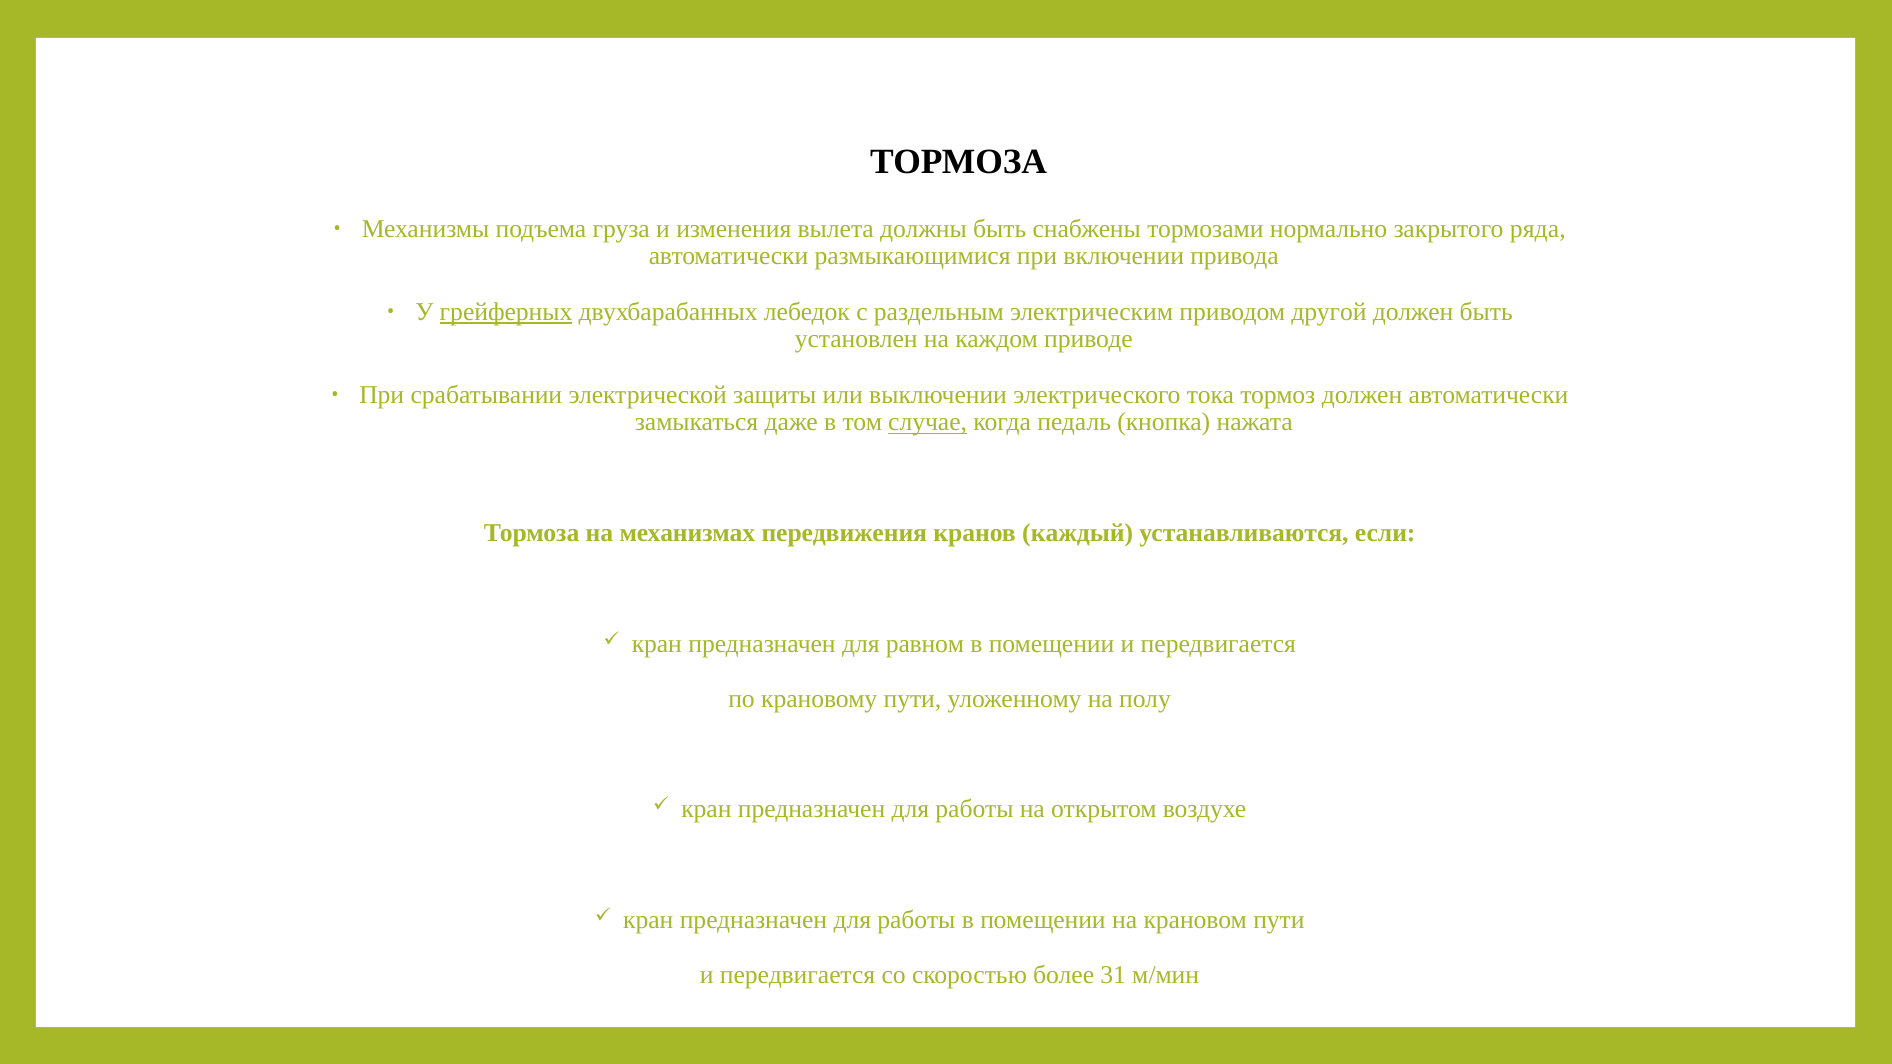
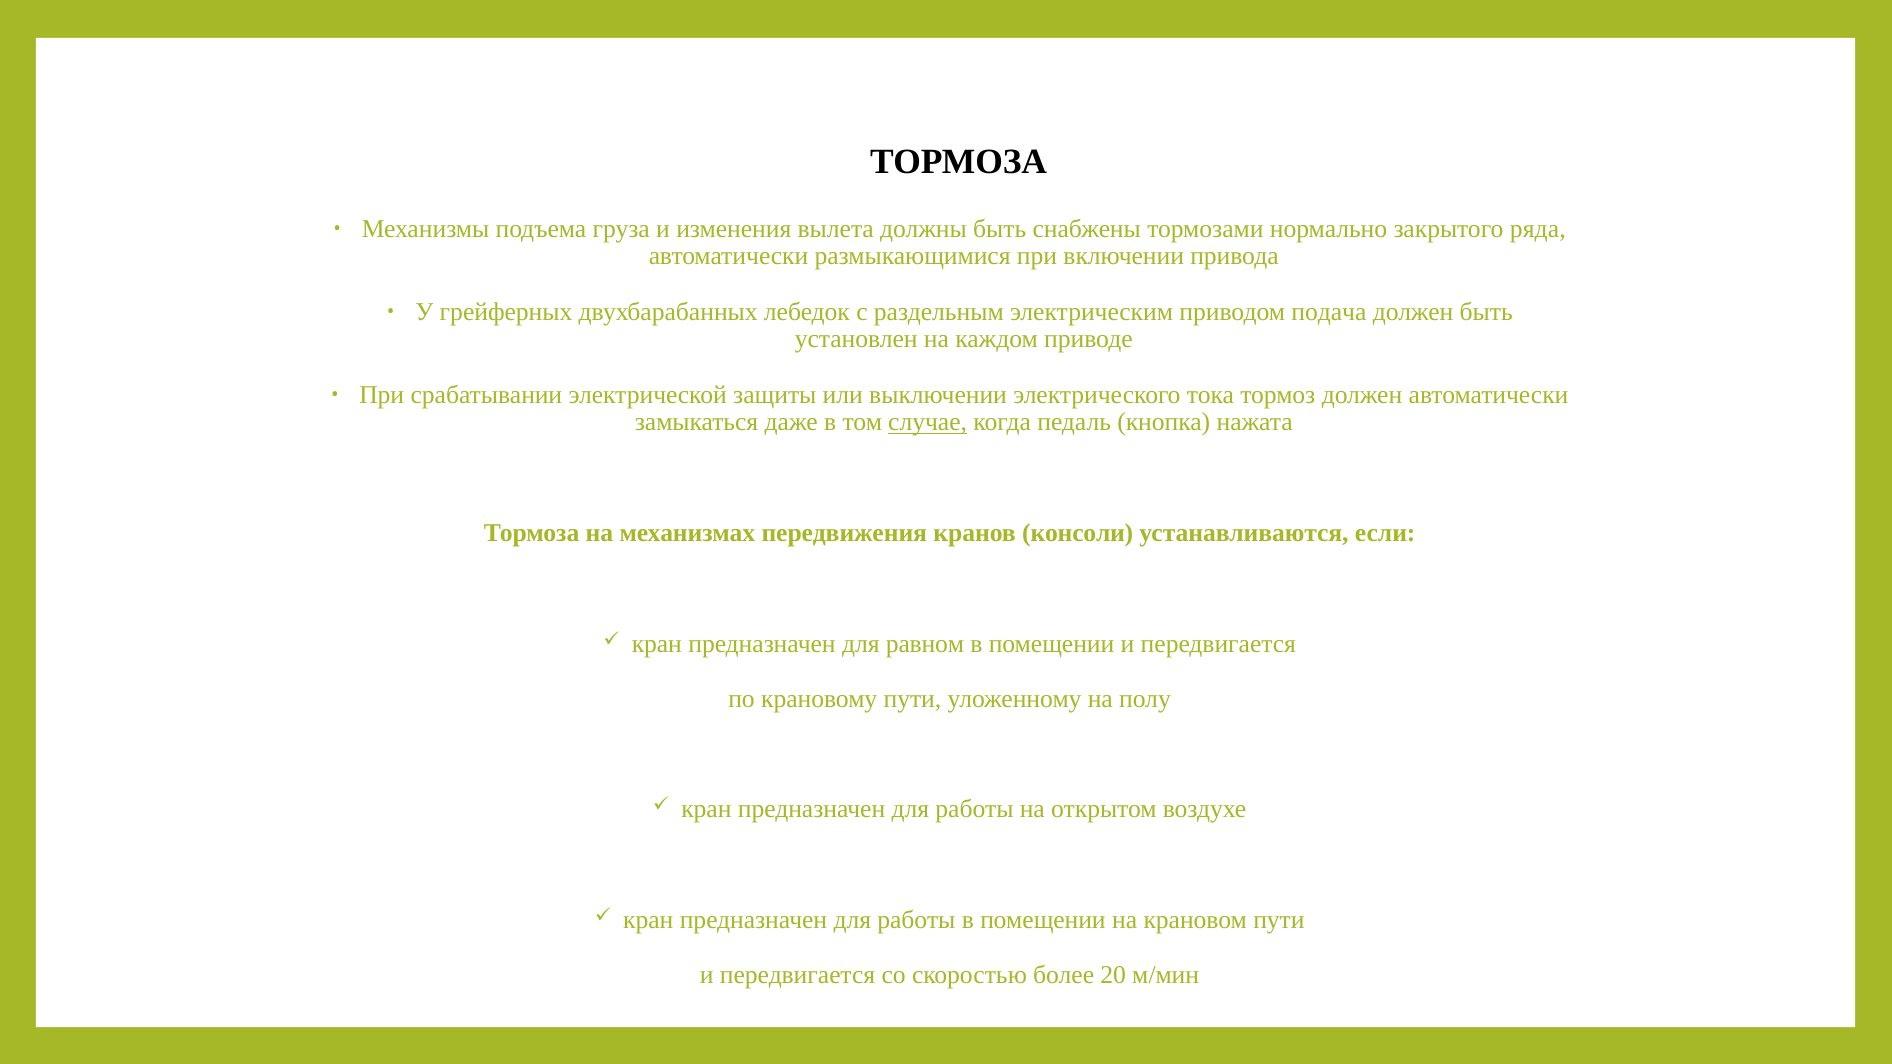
грейферных underline: present -> none (506, 312)
другой: другой -> подача (1329, 312)
каждый: каждый -> консоли (1078, 533)
31: 31 -> 20 (1113, 975)
